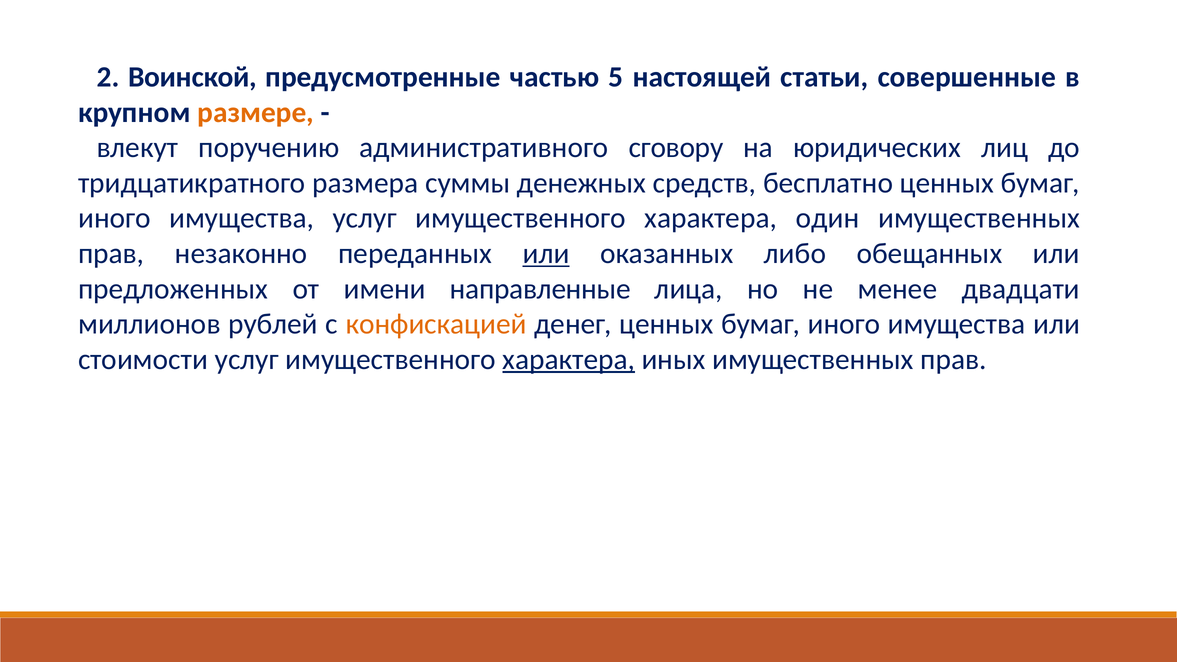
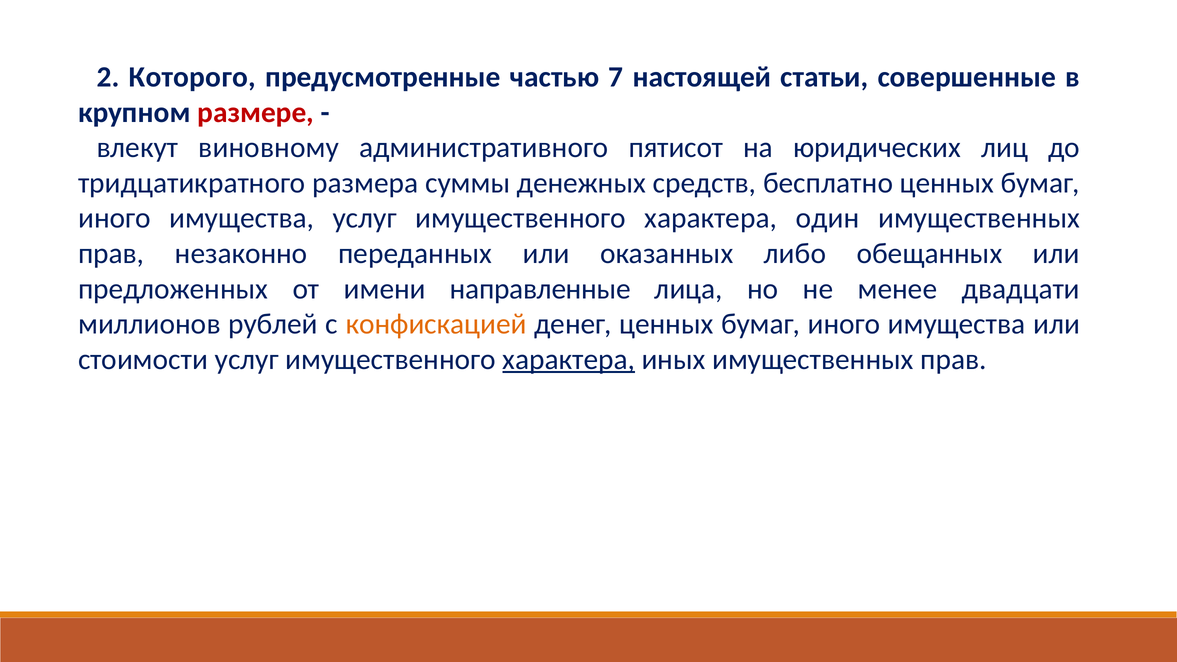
Воинской: Воинской -> Которого (192, 77)
5: 5 -> 7 (616, 77)
размере colour: orange -> red (256, 112)
поручению: поручению -> виновному (269, 148)
сговору: сговору -> пятисот (676, 148)
или underline: present -> none (546, 254)
